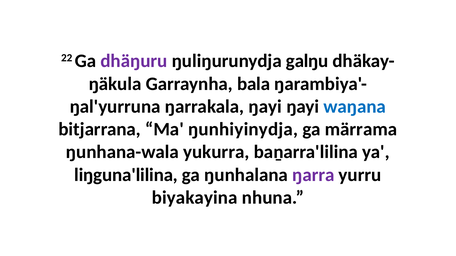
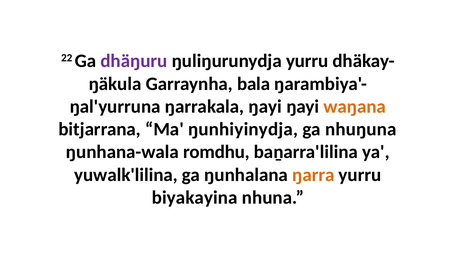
ŋuliŋurunydja galŋu: galŋu -> yurru (307, 61)
waŋana colour: blue -> orange (355, 107)
märrama: märrama -> nhuŋuna (361, 130)
yukurra: yukurra -> romdhu (216, 152)
liŋguna'lilina: liŋguna'lilina -> yuwalk'lilina (126, 175)
ŋarra colour: purple -> orange (313, 175)
